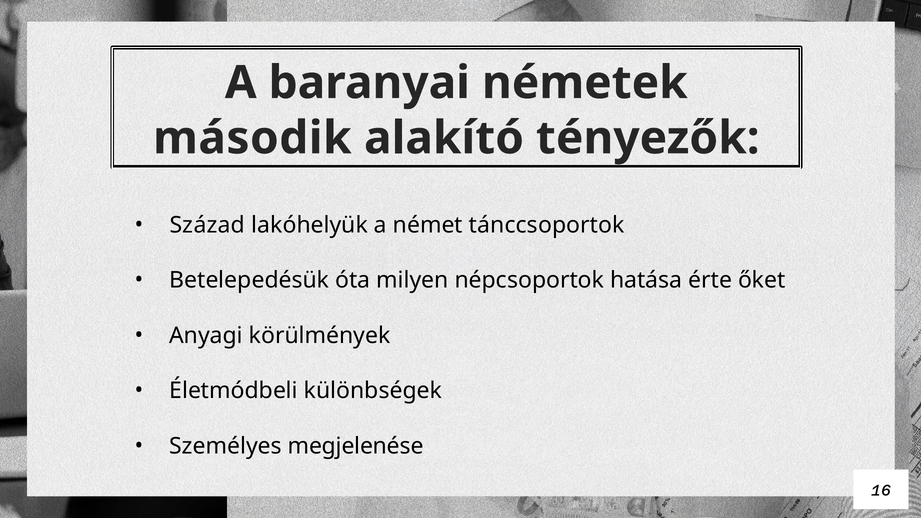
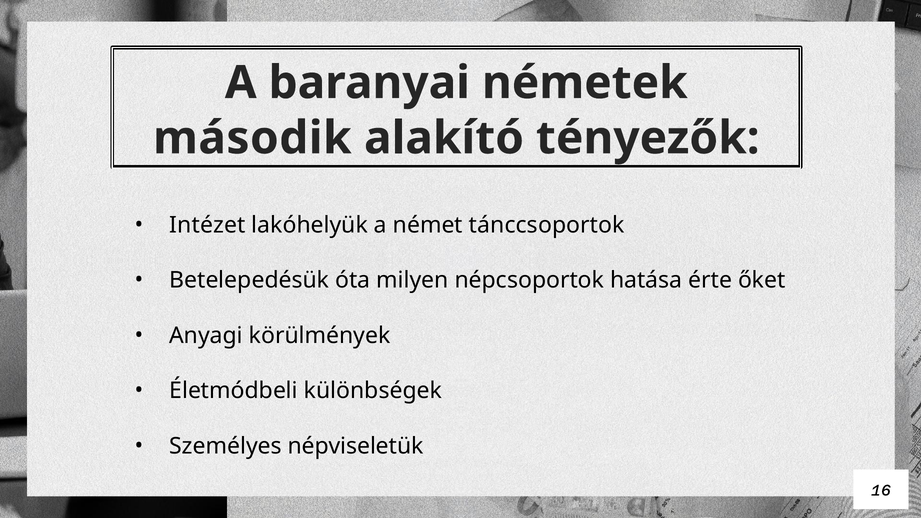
Század: Század -> Intézet (207, 225)
megjelenése: megjelenése -> népviseletük (356, 446)
